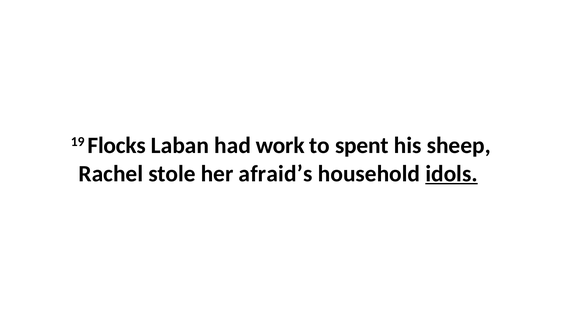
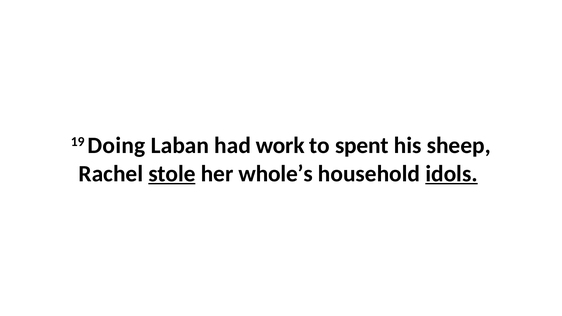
Flocks: Flocks -> Doing (116, 146)
stole underline: none -> present (172, 174)
afraid’s: afraid’s -> whole’s (276, 174)
